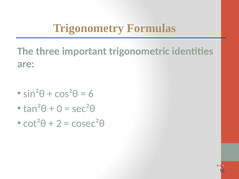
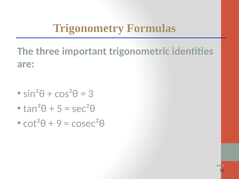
6: 6 -> 3 (91, 94)
0: 0 -> 5 (59, 109)
2: 2 -> 9 (59, 124)
